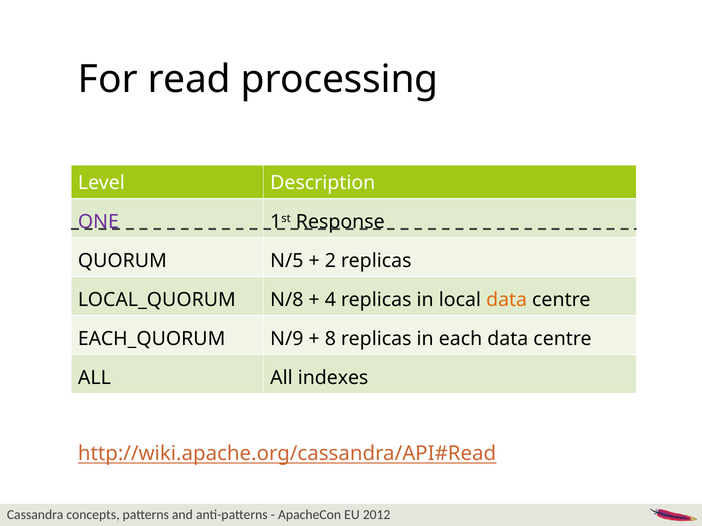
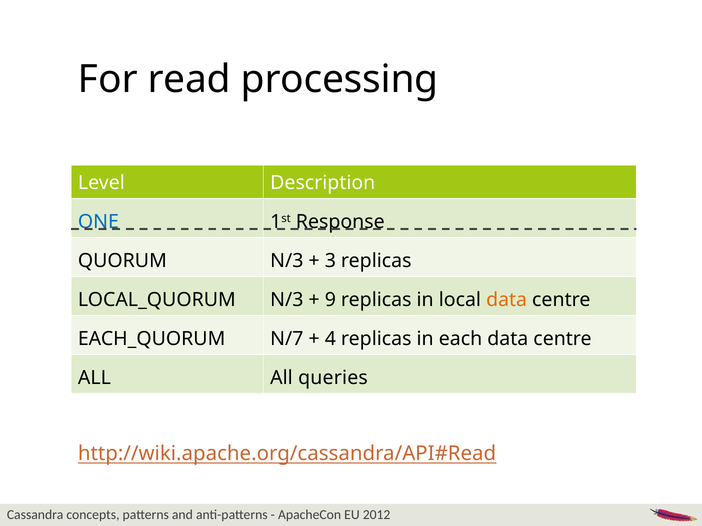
ONE colour: purple -> blue (98, 222)
QUORUM N/5: N/5 -> N/3 (287, 261)
2: 2 -> 3 (330, 261)
N/8: N/8 -> N/3 (287, 300)
4: 4 -> 9 (330, 300)
N/9: N/9 -> N/7 (287, 339)
8: 8 -> 4 (330, 339)
indexes: indexes -> queries (333, 378)
